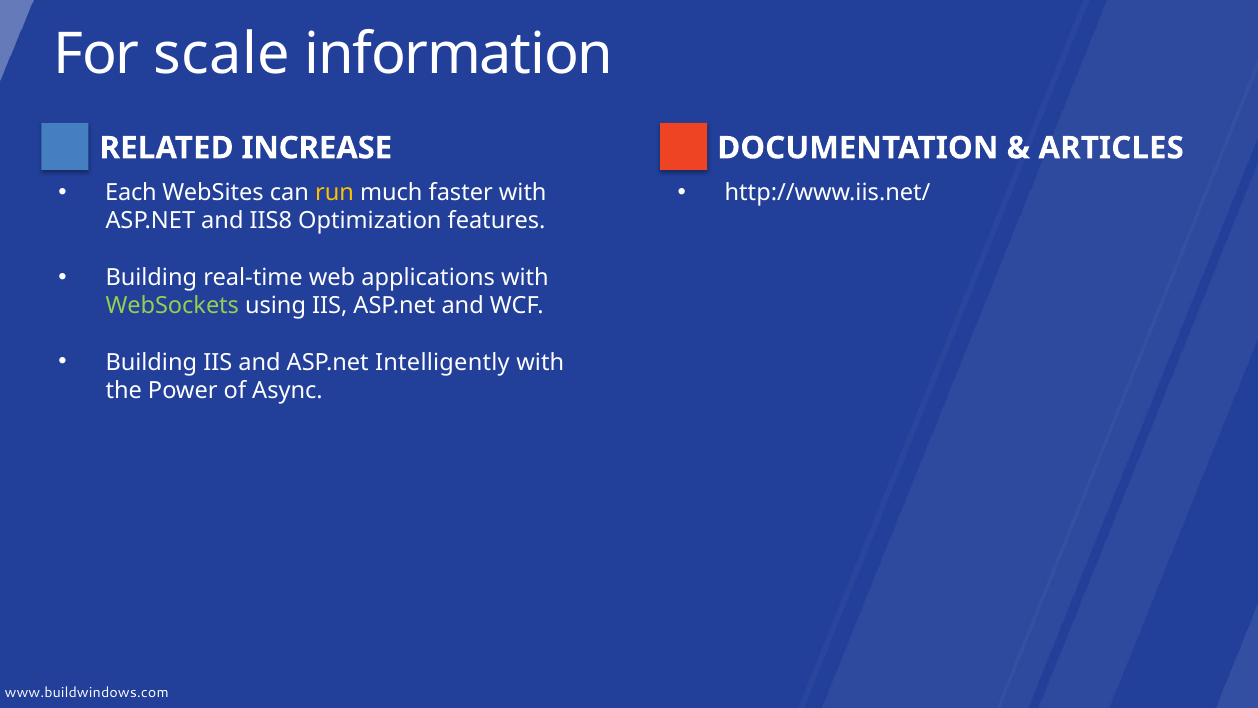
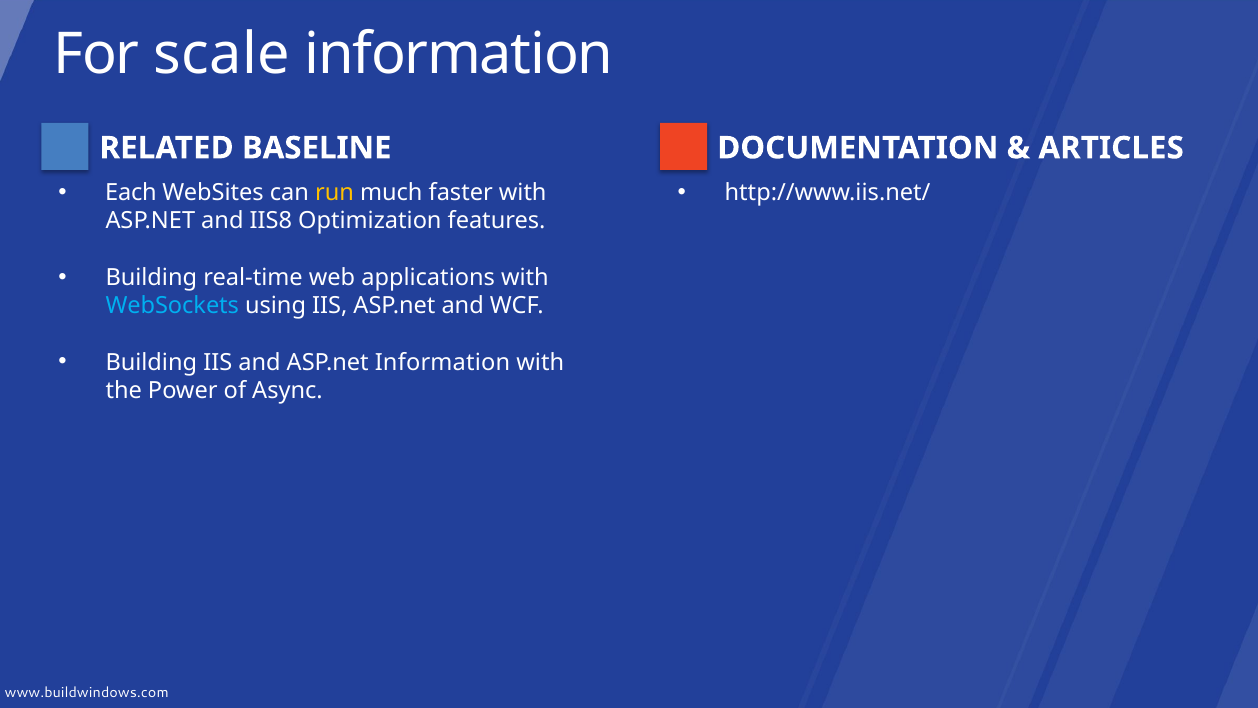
INCREASE: INCREASE -> BASELINE (317, 148)
WebSockets colour: light green -> light blue (172, 306)
ASP.net Intelligently: Intelligently -> Information (442, 362)
